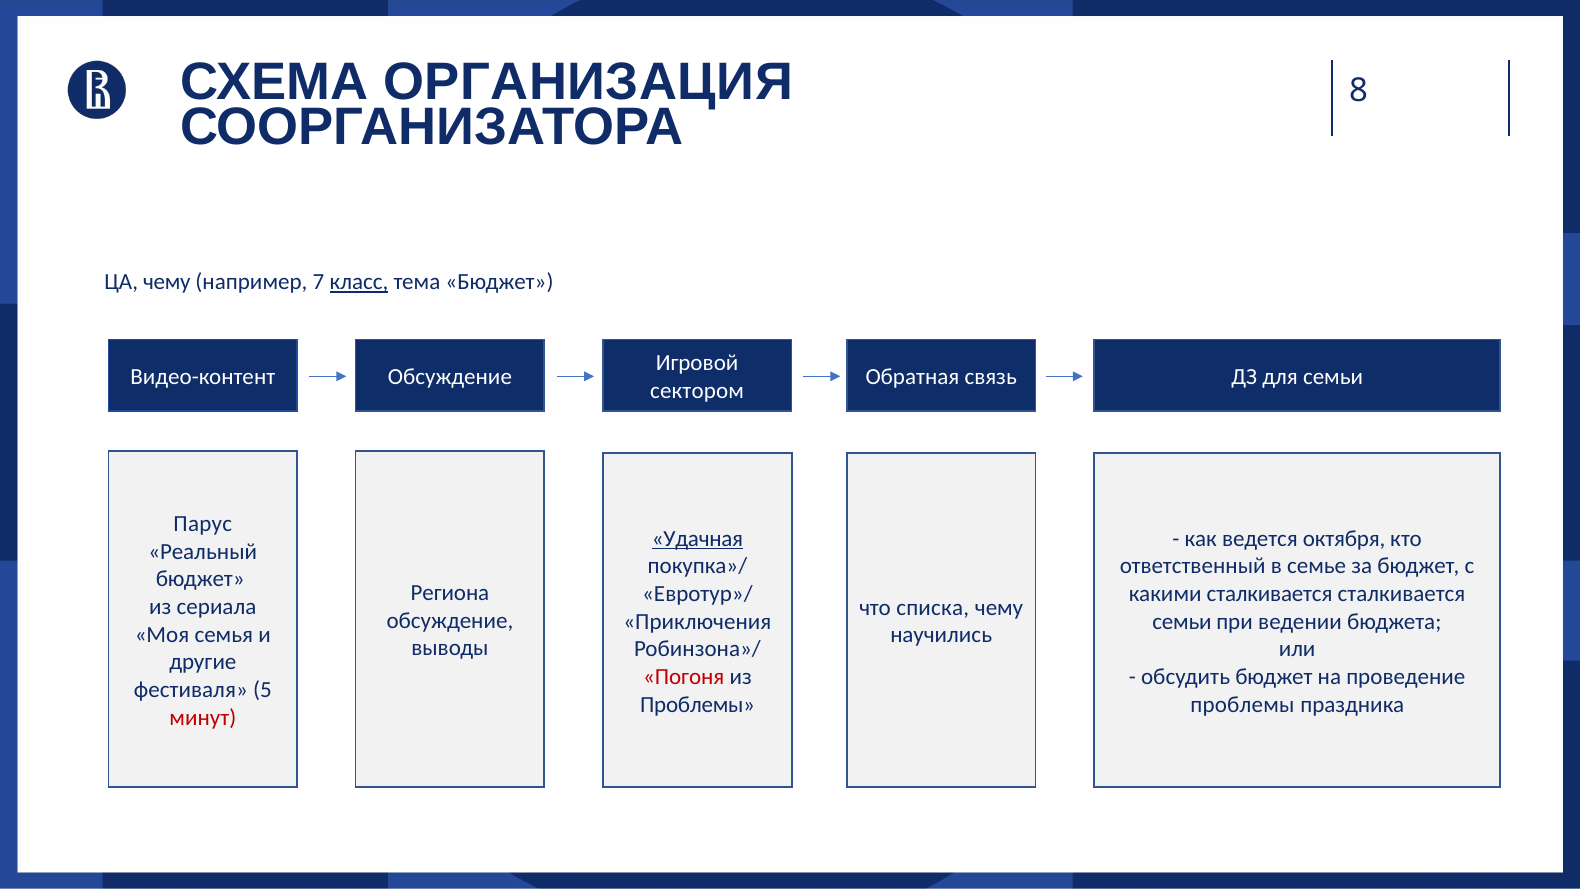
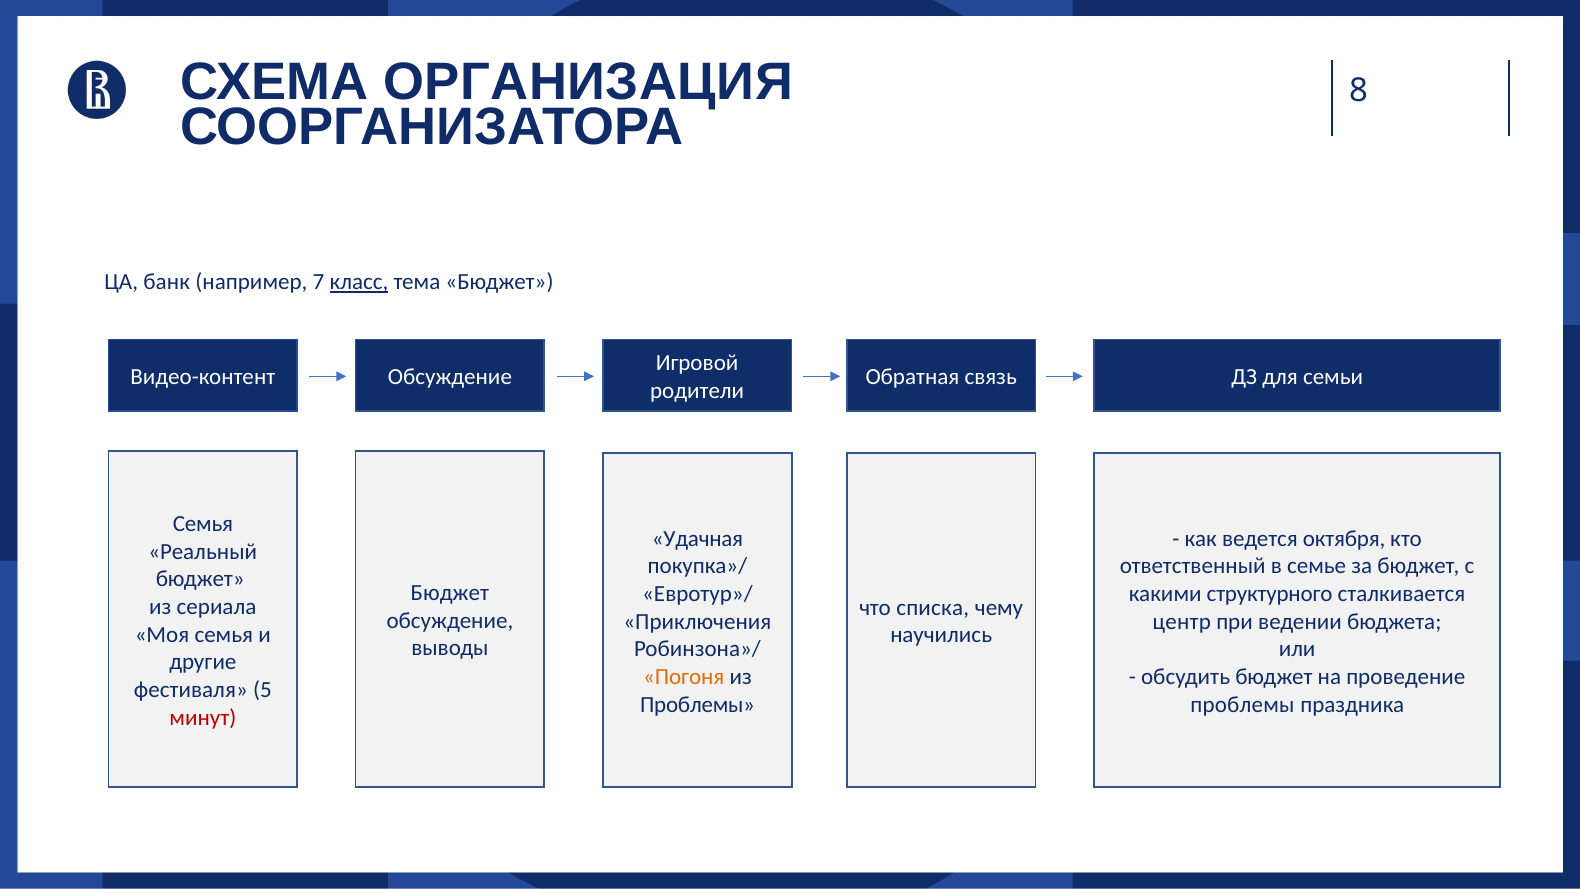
ЦА чему: чему -> банк (167, 282)
сектором: сектором -> родители (697, 390)
Парус: Парус -> Семья (203, 524)
Удачная underline: present -> none (698, 538)
Региона: Региона -> Бюджет (450, 593)
какими сталкивается: сталкивается -> структурного (1270, 594)
семьи: семьи -> центр (1182, 621)
Погоня colour: red -> orange (684, 677)
